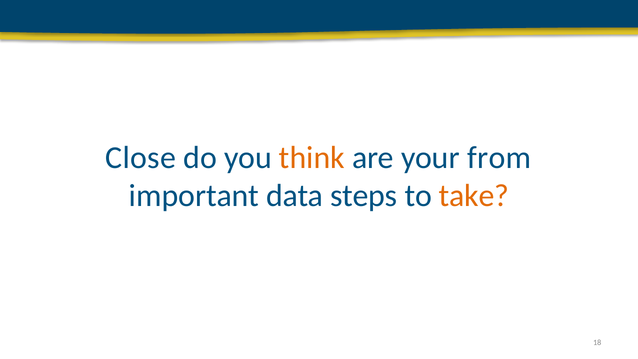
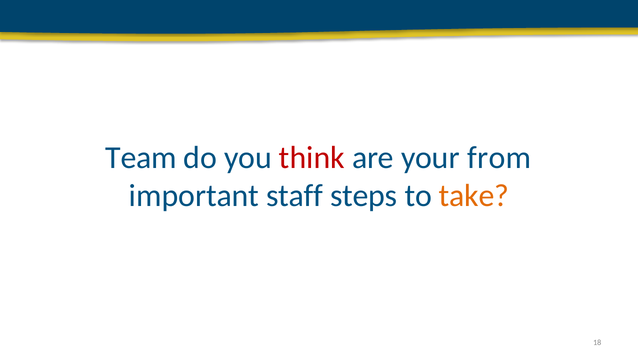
Close: Close -> Team (141, 158)
think colour: orange -> red (312, 158)
data: data -> staff (295, 196)
